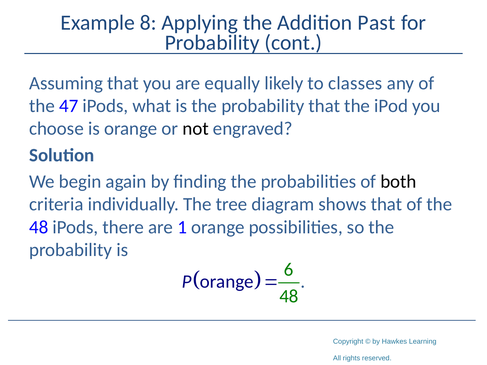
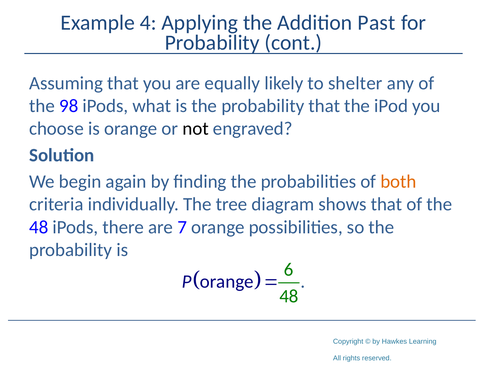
8: 8 -> 4 (148, 23)
classes: classes -> shelter (355, 83)
47: 47 -> 98 (69, 106)
both colour: black -> orange (398, 182)
1: 1 -> 7 (182, 227)
